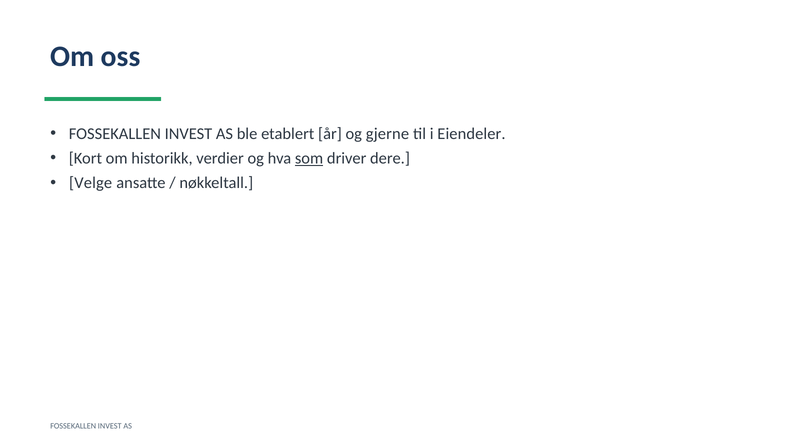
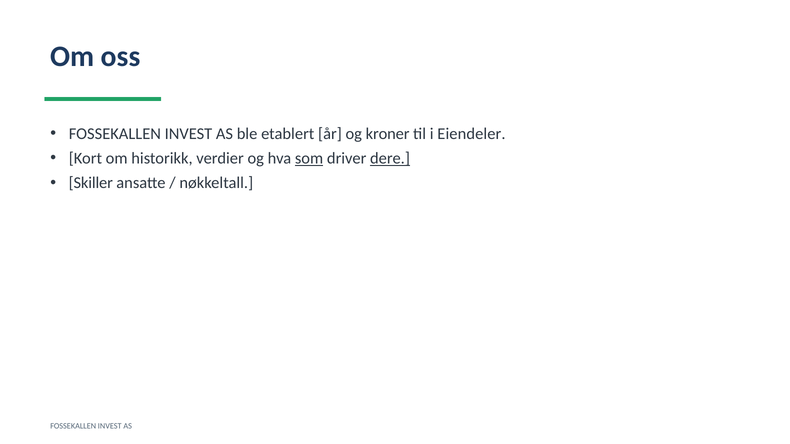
gjerne: gjerne -> kroner (388, 134)
dere underline: none -> present (390, 159)
Velge: Velge -> Skiller (91, 183)
